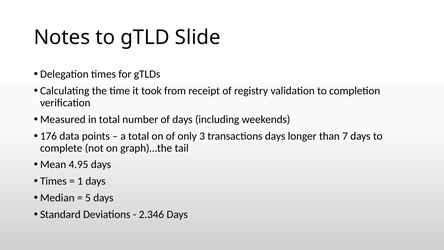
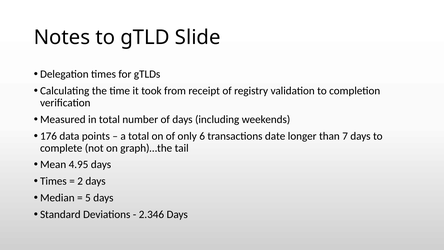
3: 3 -> 6 (202, 136)
transactions days: days -> date (275, 136)
1: 1 -> 2 (80, 181)
